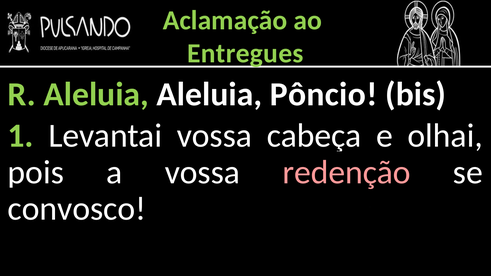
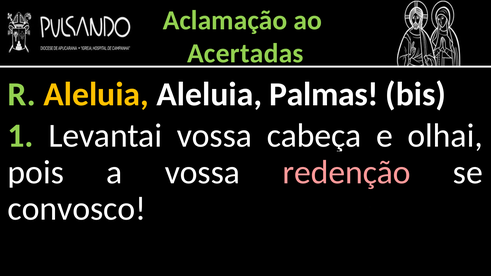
Entregues: Entregues -> Acertadas (245, 53)
Aleluia colour: light green -> yellow (96, 94)
Pôncio: Pôncio -> Palmas (324, 94)
